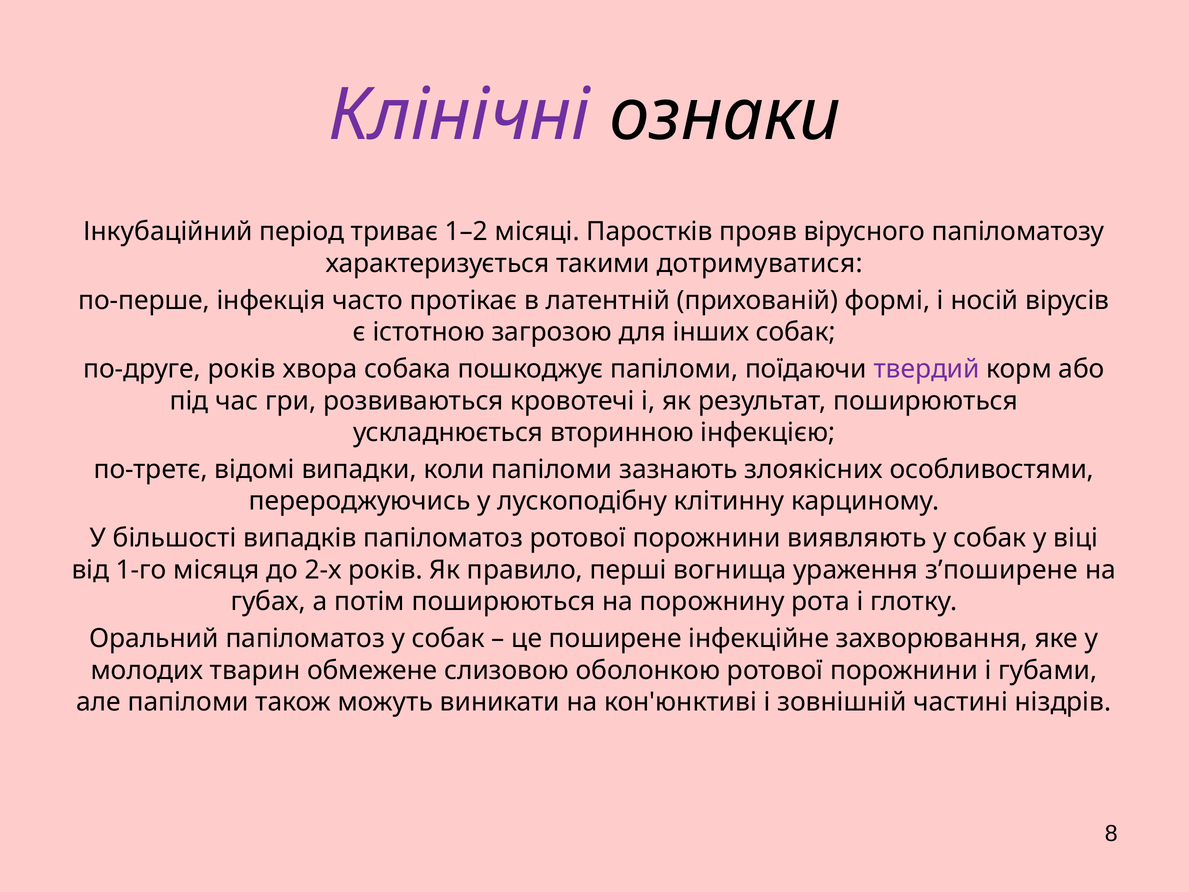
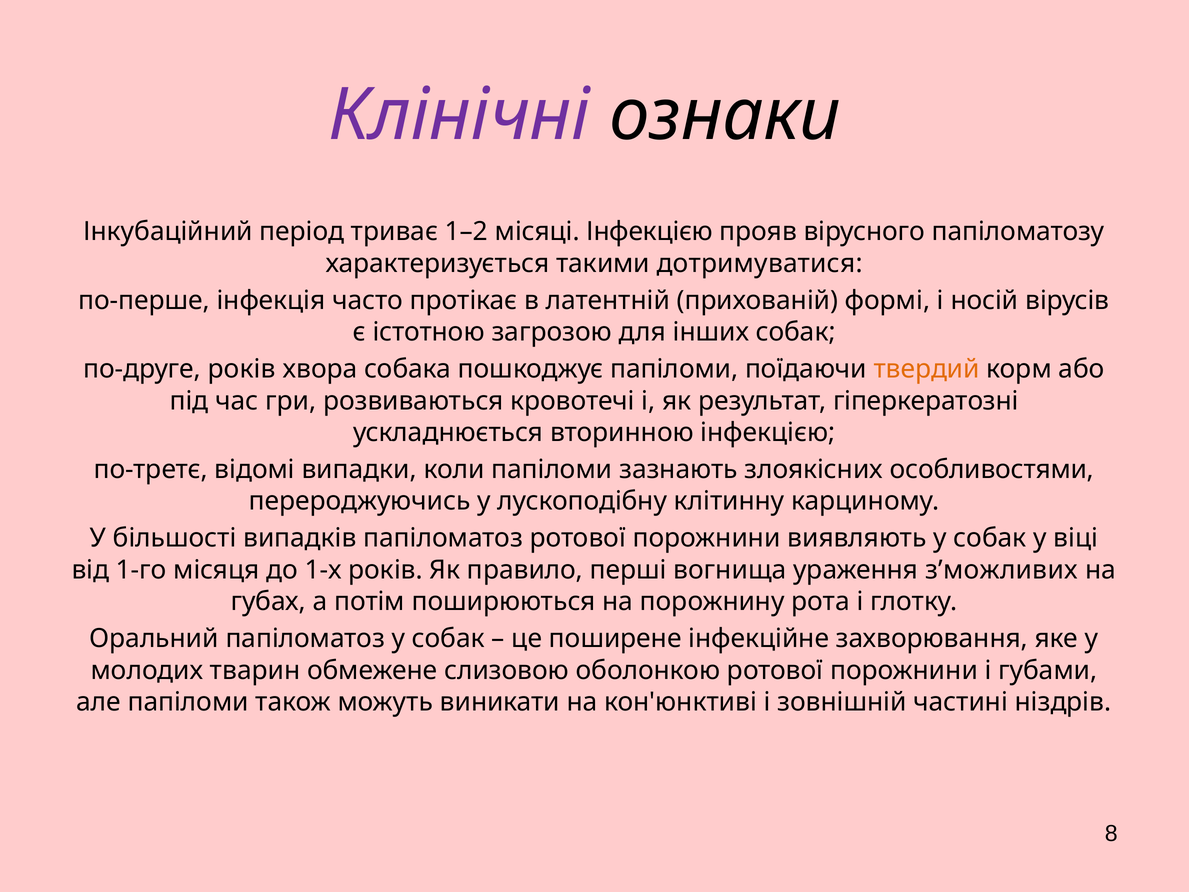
місяці Паростків: Паростків -> Інфекцією (650, 232)
твердий colour: purple -> orange (927, 369)
результат поширюються: поширюються -> гіперкератозні (926, 401)
2-х: 2-х -> 1-х (323, 570)
з’поширене: з’поширене -> з’можливих (1001, 570)
